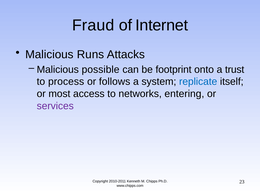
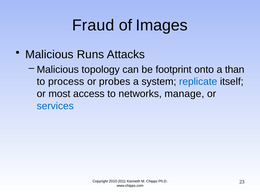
Internet: Internet -> Images (162, 25)
possible: possible -> topology (101, 69)
trust: trust -> than (235, 69)
follows: follows -> probes (115, 82)
entering: entering -> manage (184, 94)
services colour: purple -> blue (55, 106)
